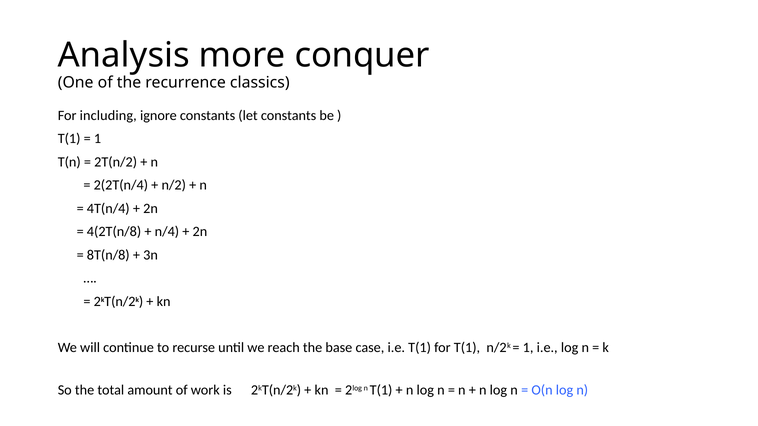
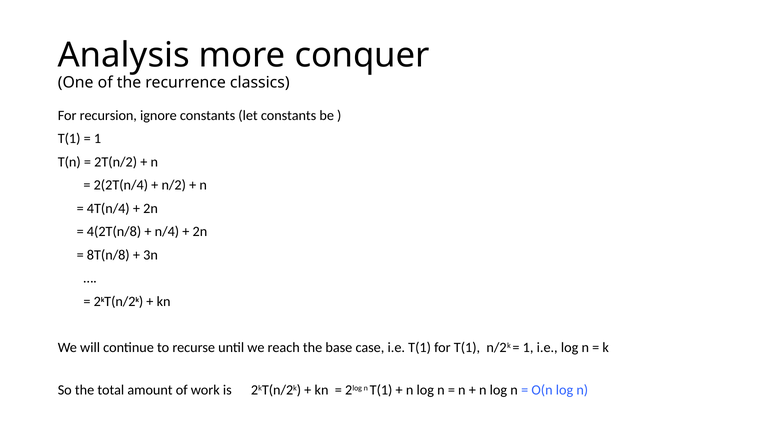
including: including -> recursion (108, 116)
